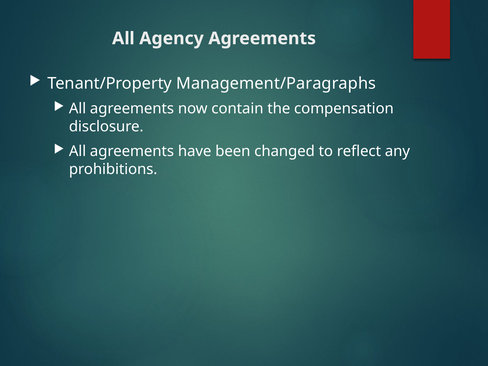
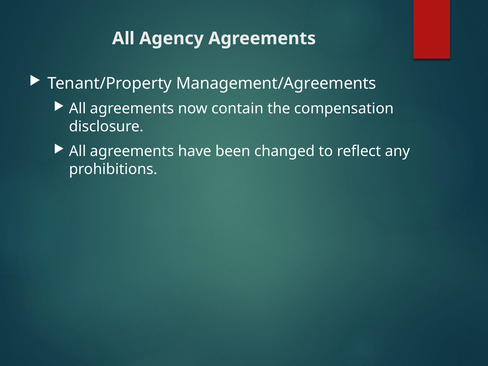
Management/Paragraphs: Management/Paragraphs -> Management/Agreements (276, 83)
